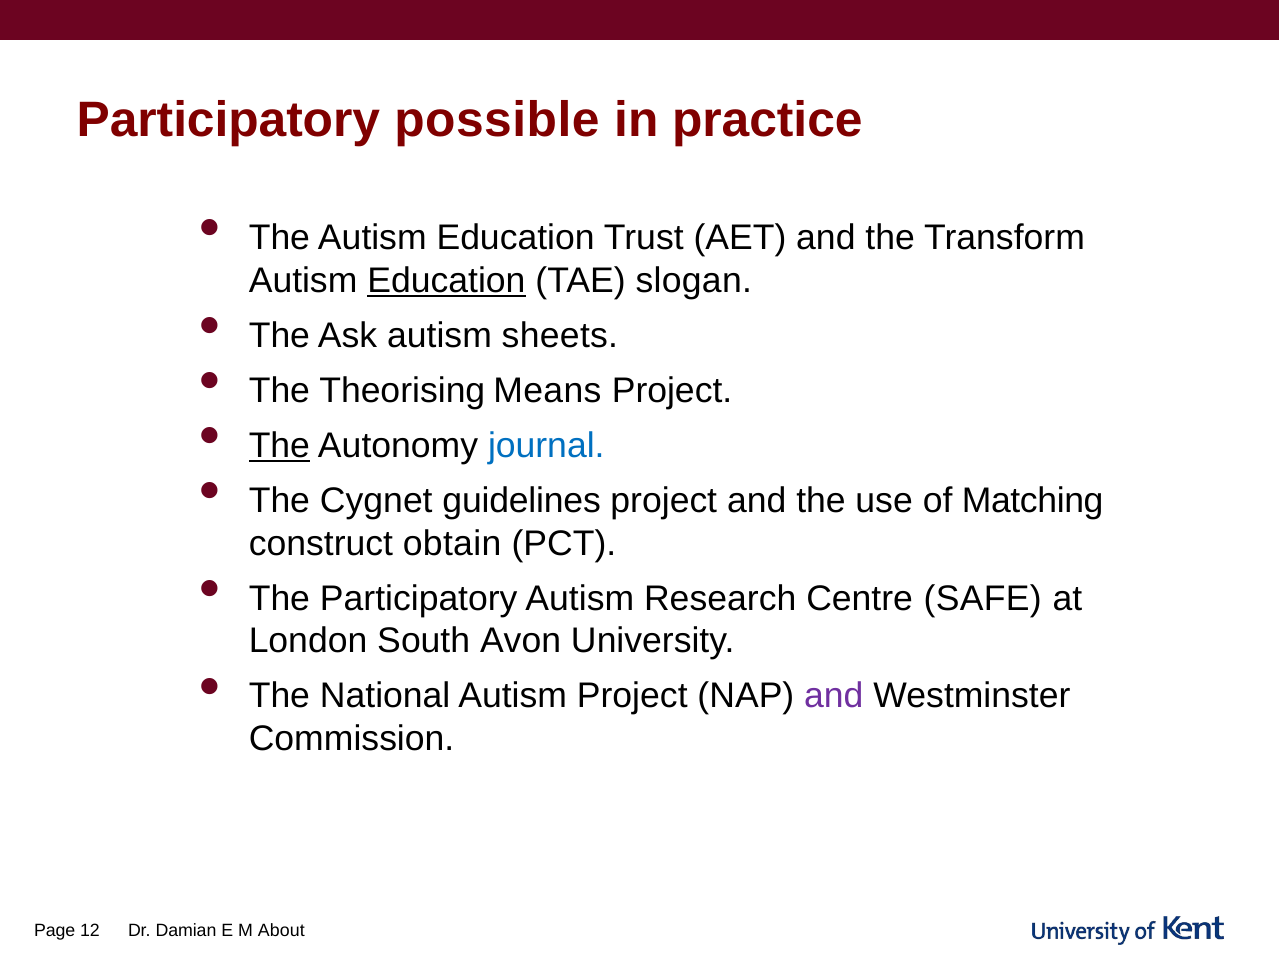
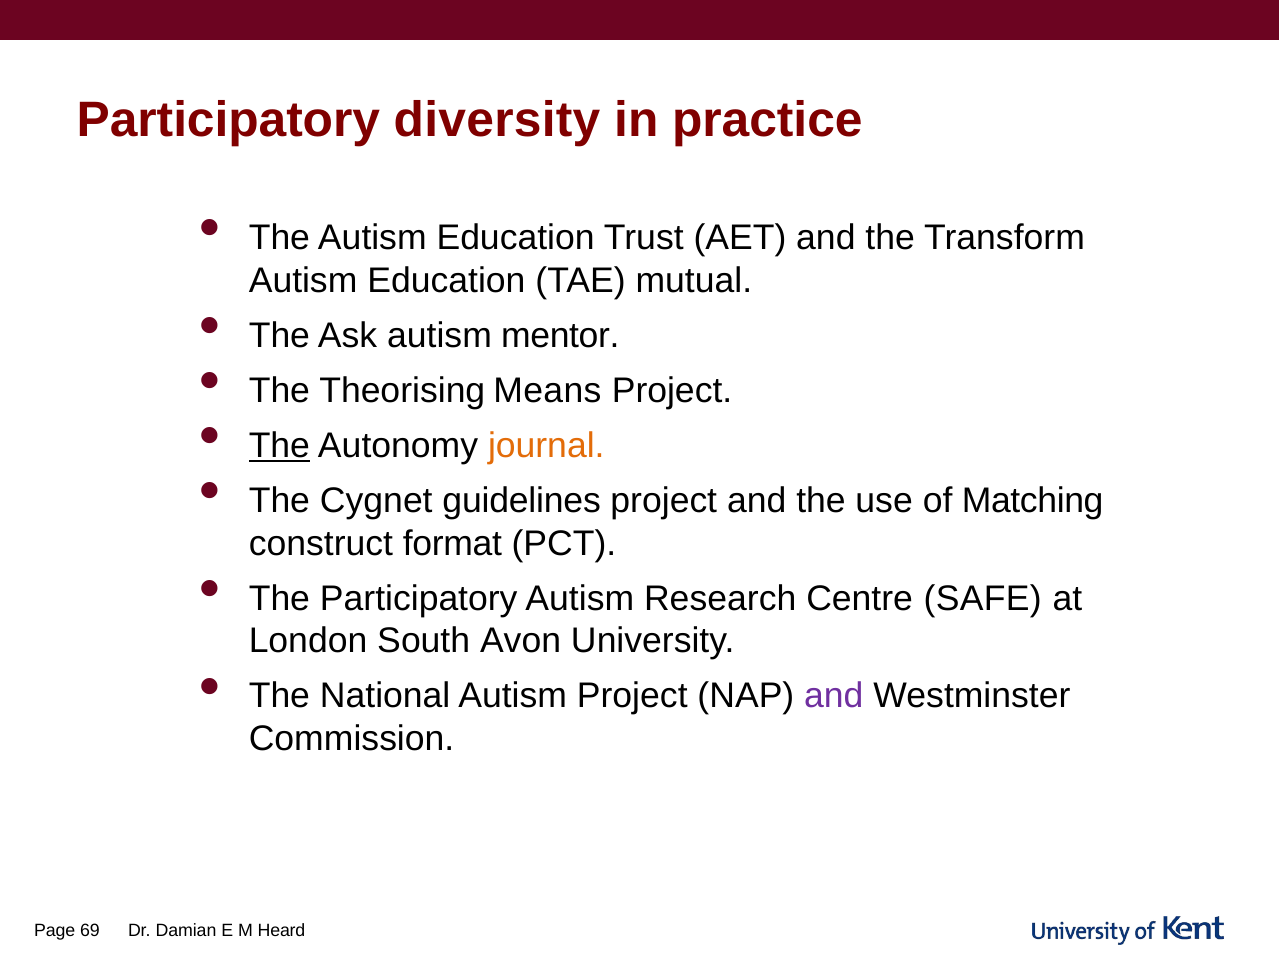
possible: possible -> diversity (497, 121)
Education underline: present -> none (446, 280)
slogan: slogan -> mutual (694, 280)
sheets: sheets -> mentor (560, 336)
journal colour: blue -> orange (546, 446)
obtain: obtain -> format (452, 543)
About: About -> Heard (281, 931)
12: 12 -> 69 (90, 931)
